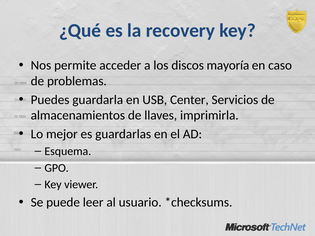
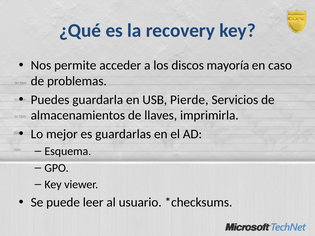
Center: Center -> Pierde (189, 100)
